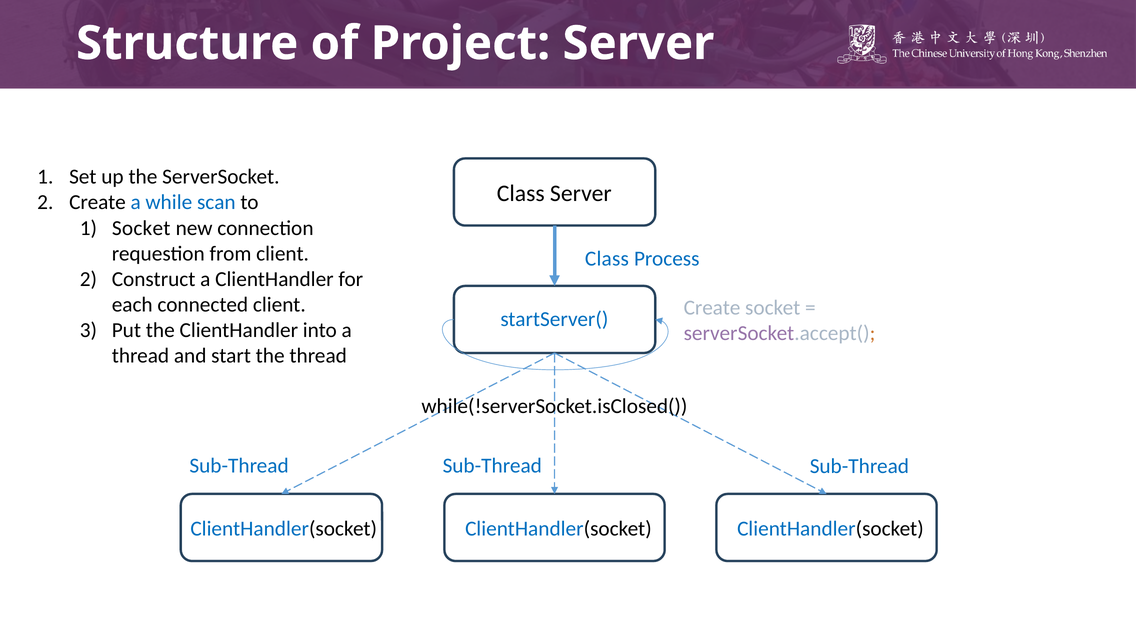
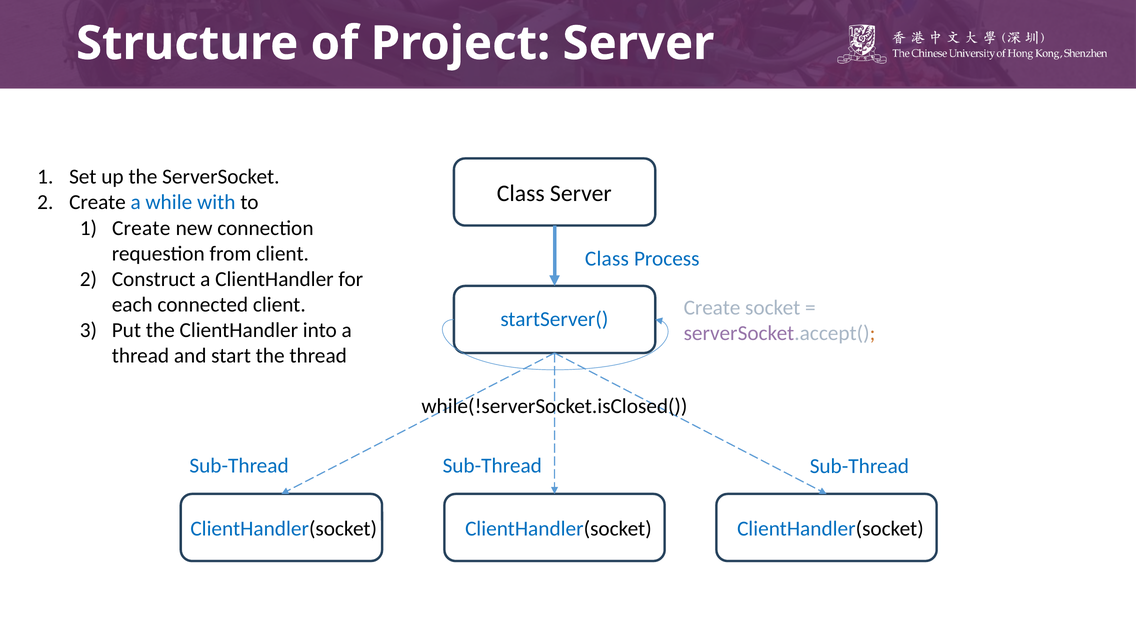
scan: scan -> with (216, 202)
Socket: Socket -> Create (141, 228)
